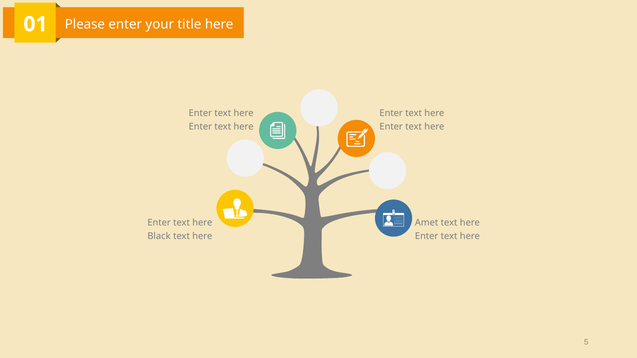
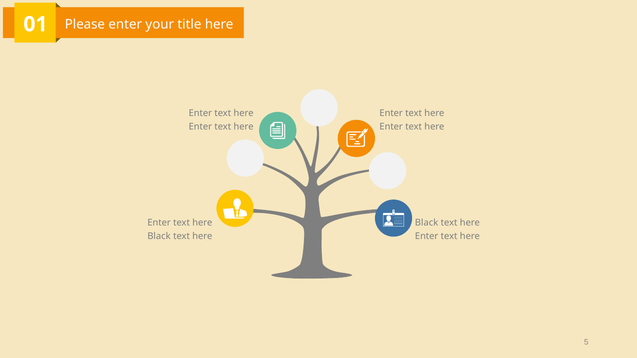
Amet: Amet -> Black (427, 223)
